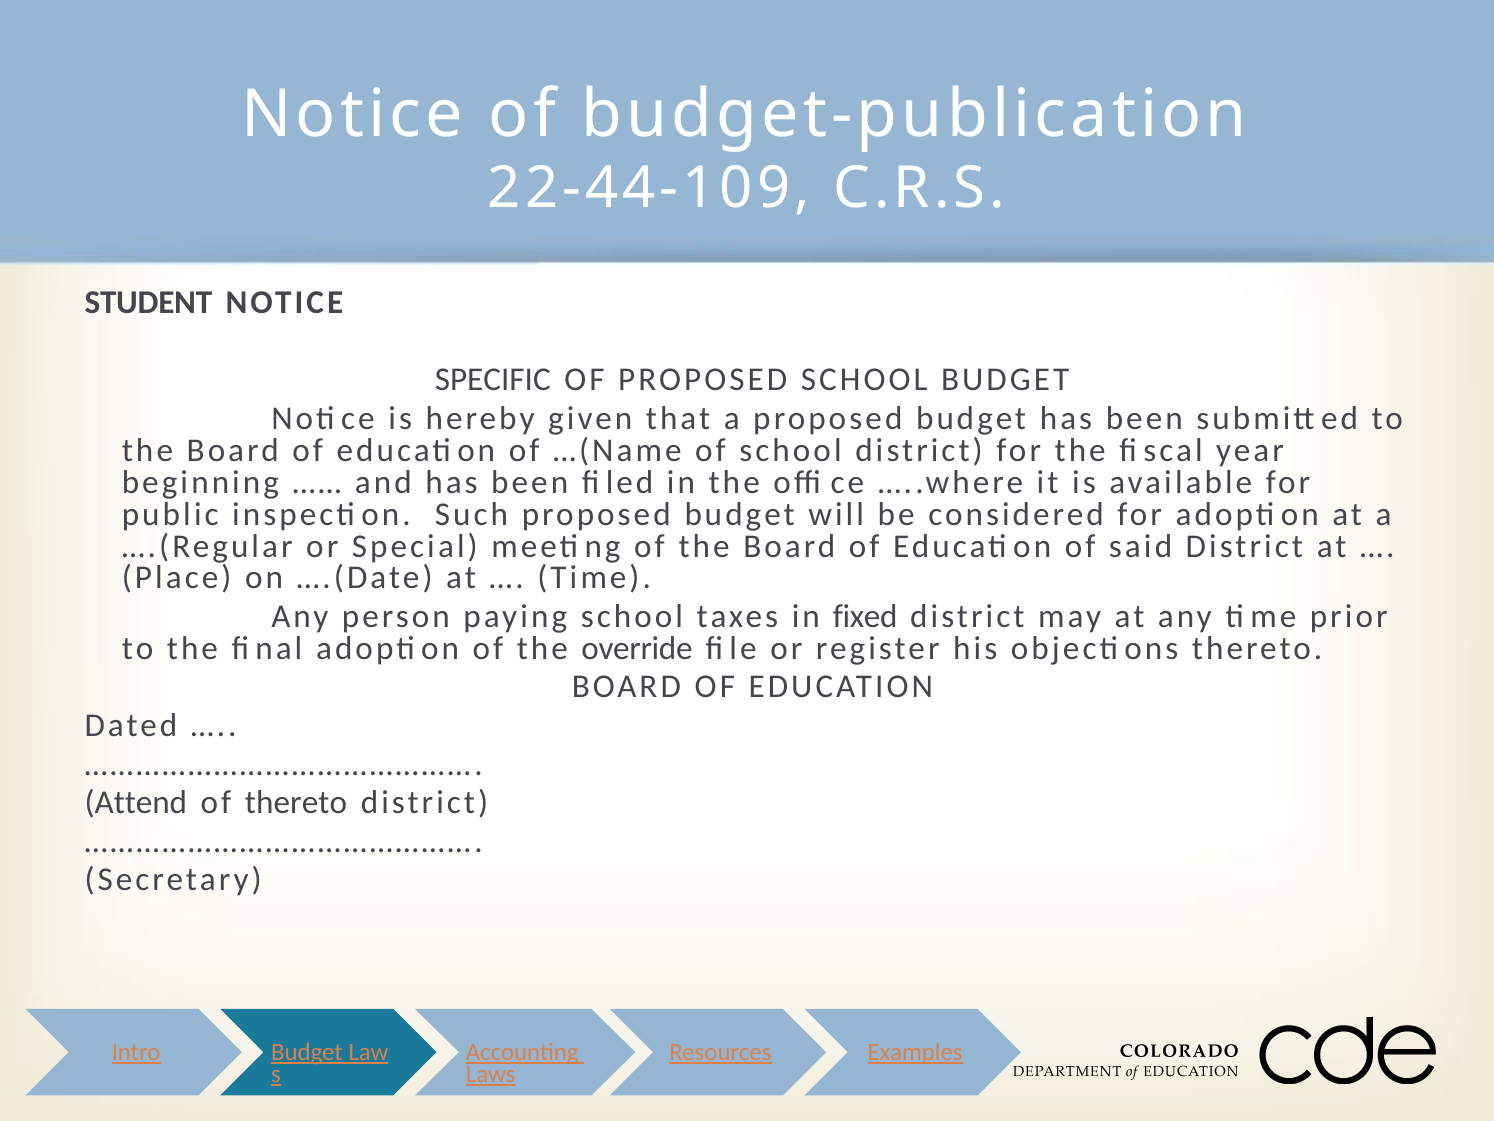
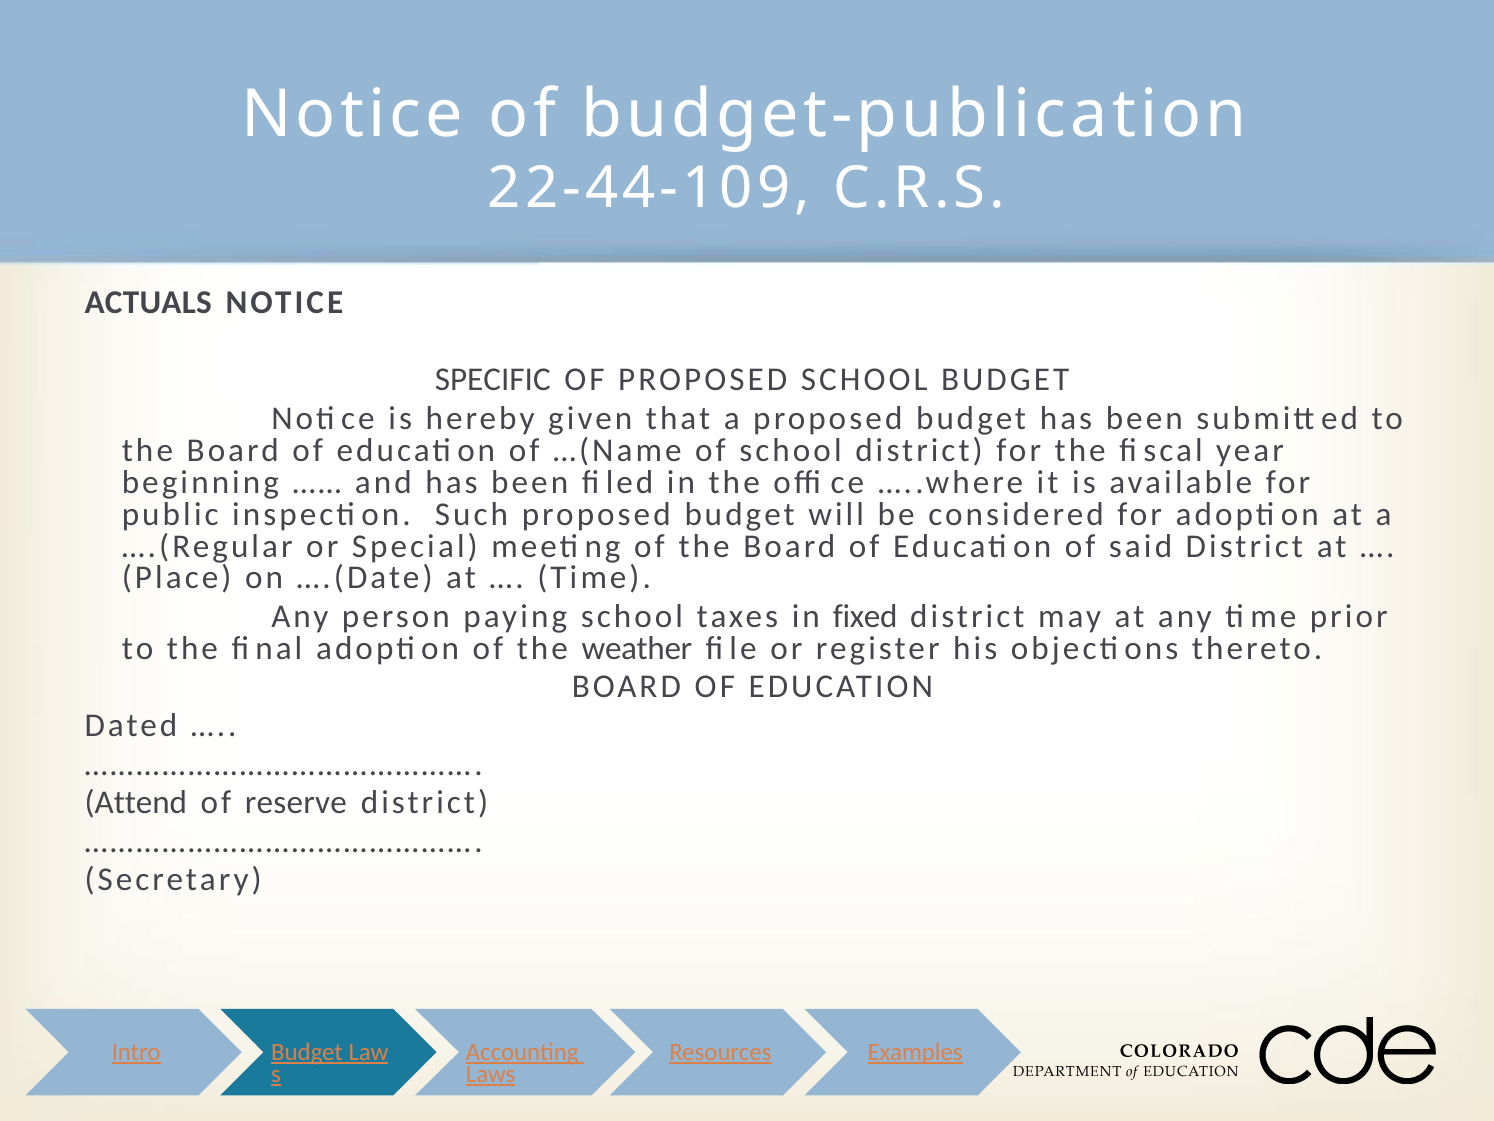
STUDENT: STUDENT -> ACTUALS (148, 303)
override: override -> weather (637, 648)
of thereto: thereto -> reserve (296, 802)
